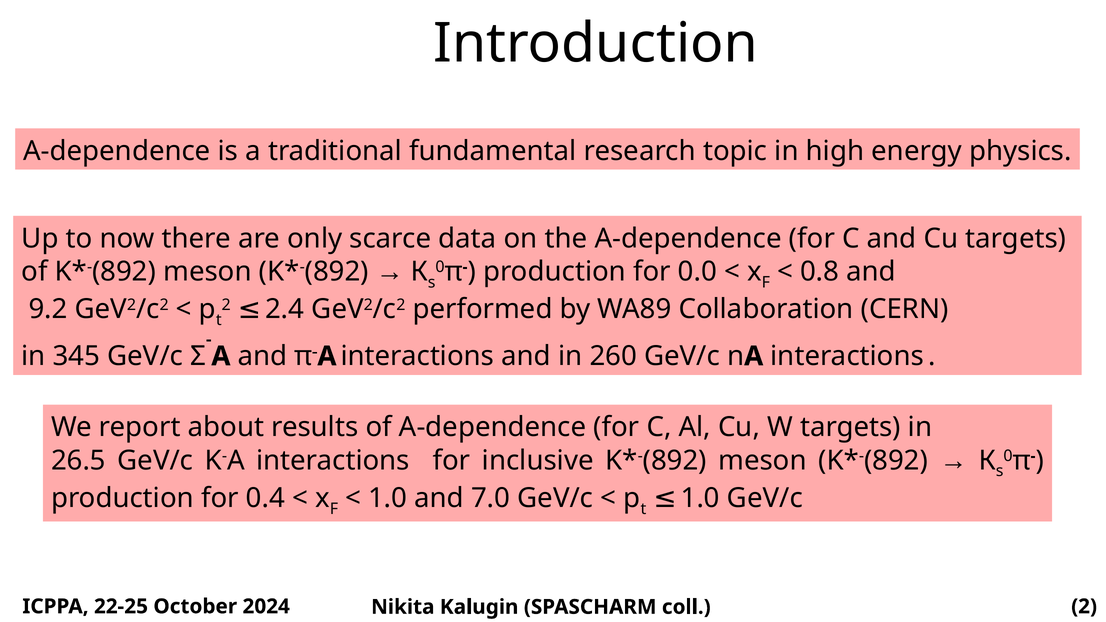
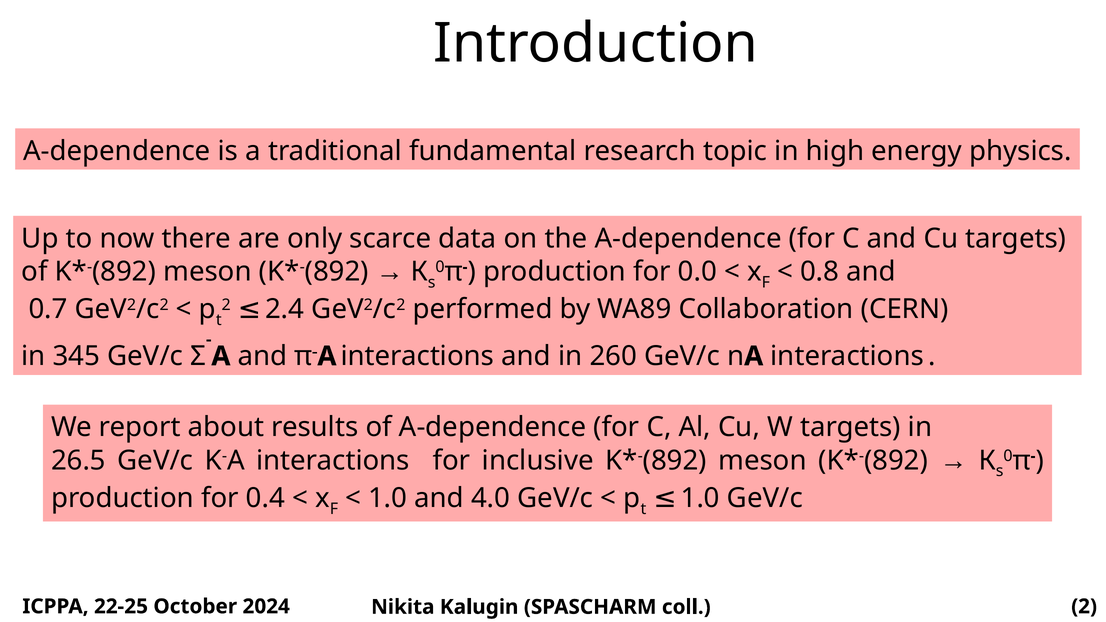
9.2: 9.2 -> 0.7 (48, 309)
7.0: 7.0 -> 4.0 (491, 498)
